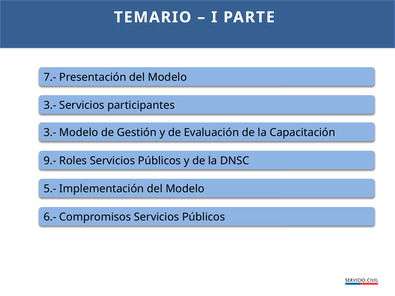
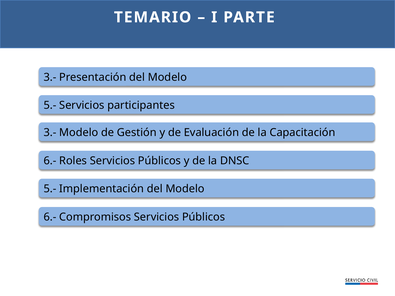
7.-: 7.- -> 3.- (50, 77)
3.-: 3.- -> 5.- (50, 105)
9.-: 9.- -> 6.- (50, 161)
